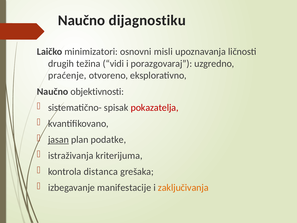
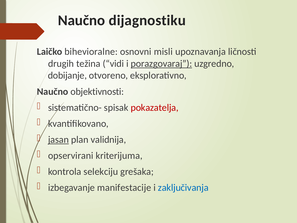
minimizatori: minimizatori -> bihevioralne (91, 52)
porazgovaraj underline: none -> present (161, 64)
praćenje: praćenje -> dobijanje (67, 75)
podatke: podatke -> validnija (108, 139)
istraživanja: istraživanja -> opservirani (71, 155)
distanca: distanca -> selekciju (101, 171)
zaključivanja colour: orange -> blue (183, 187)
